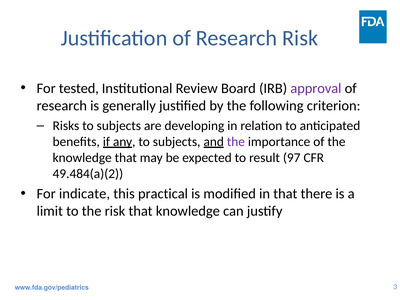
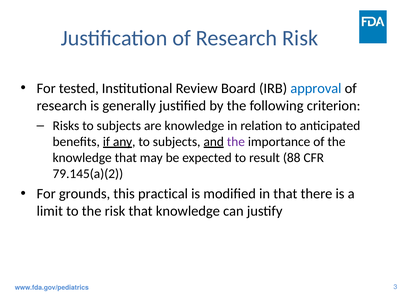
approval colour: purple -> blue (316, 88)
are developing: developing -> knowledge (194, 126)
97: 97 -> 88 (292, 158)
49.484(a)(2: 49.484(a)(2 -> 79.145(a)(2 (88, 174)
indicate: indicate -> grounds (85, 194)
